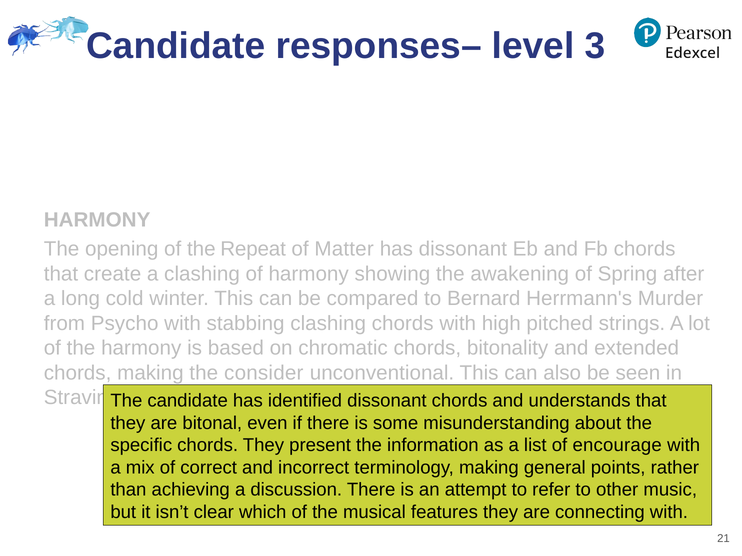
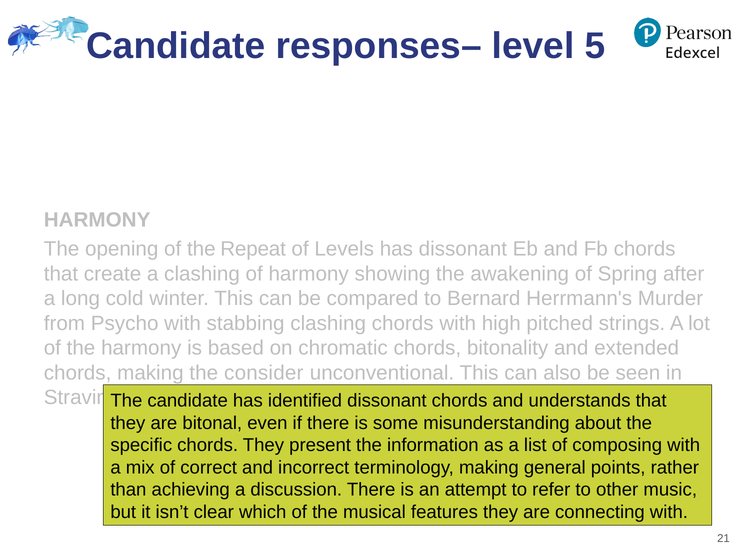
3: 3 -> 5 (595, 46)
Matter: Matter -> Levels (344, 249)
encourage: encourage -> composing (617, 446)
